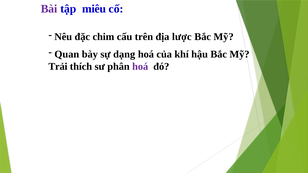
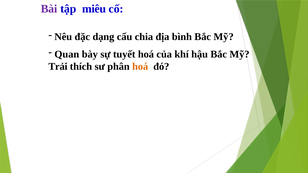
chim: chim -> dạng (103, 37)
trên: trên -> chia (144, 37)
lược: lược -> bình (182, 37)
dạng: dạng -> tuyết (124, 54)
hoá colour: purple -> orange (140, 67)
